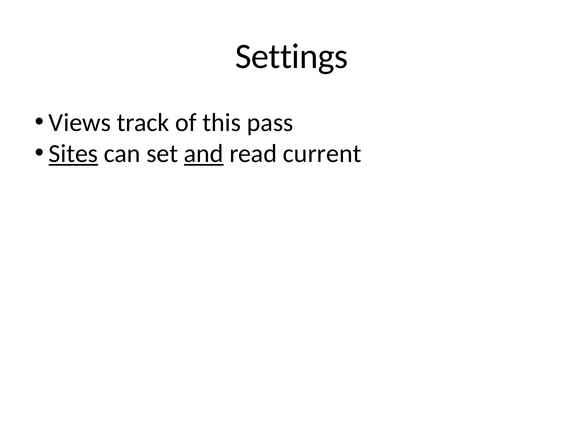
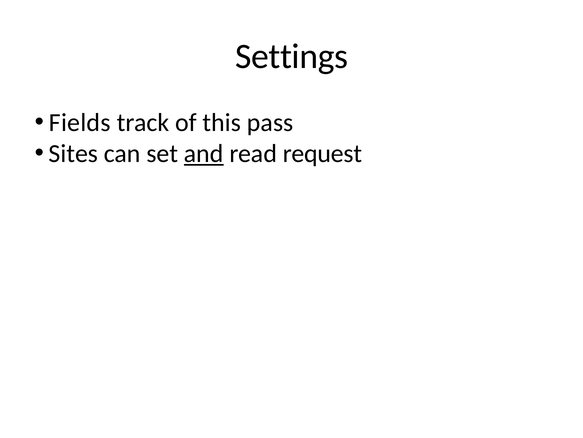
Views: Views -> Fields (80, 122)
Sites underline: present -> none (73, 153)
current: current -> request (322, 153)
